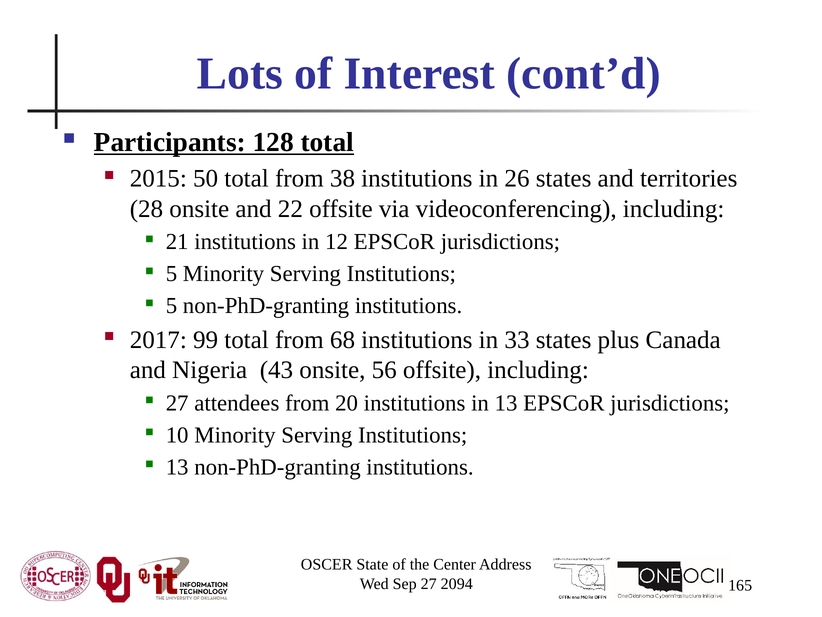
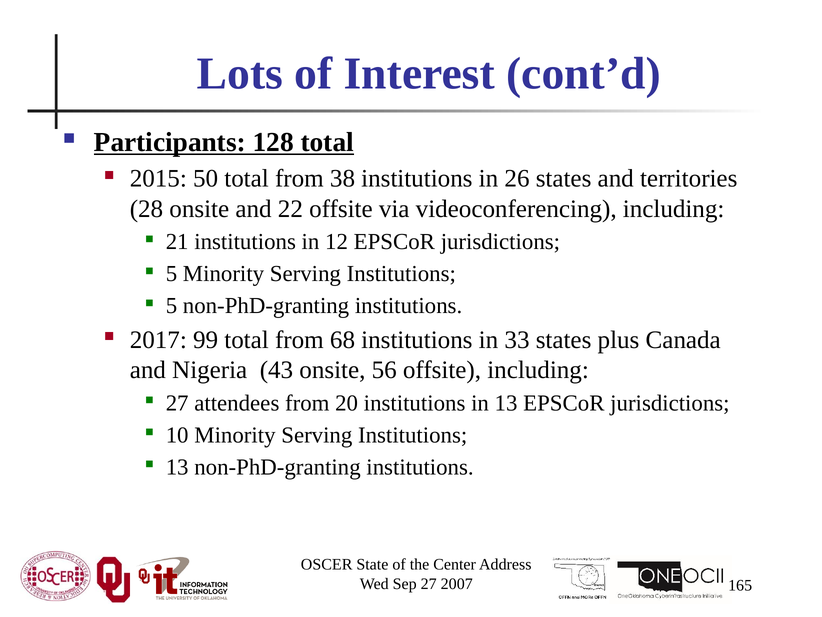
2094: 2094 -> 2007 (457, 583)
